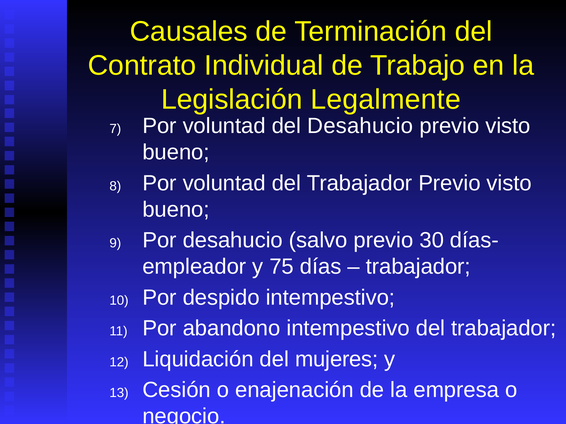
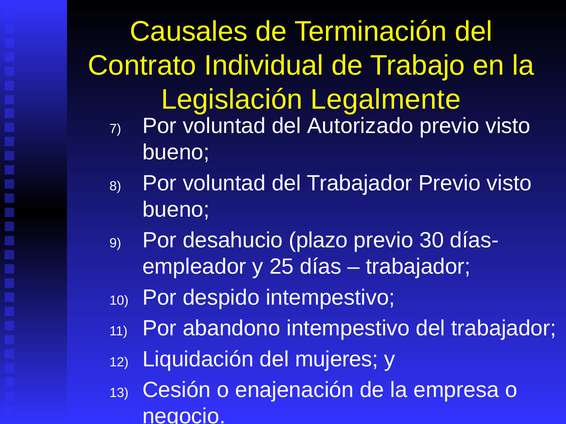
del Desahucio: Desahucio -> Autorizado (360, 126)
salvo: salvo -> plazo (318, 241)
75: 75 -> 25 (282, 267)
